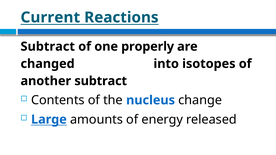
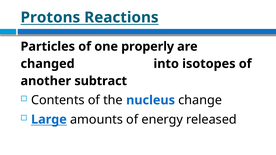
Current: Current -> Protons (50, 17)
Subtract: Subtract -> Particles (48, 47)
